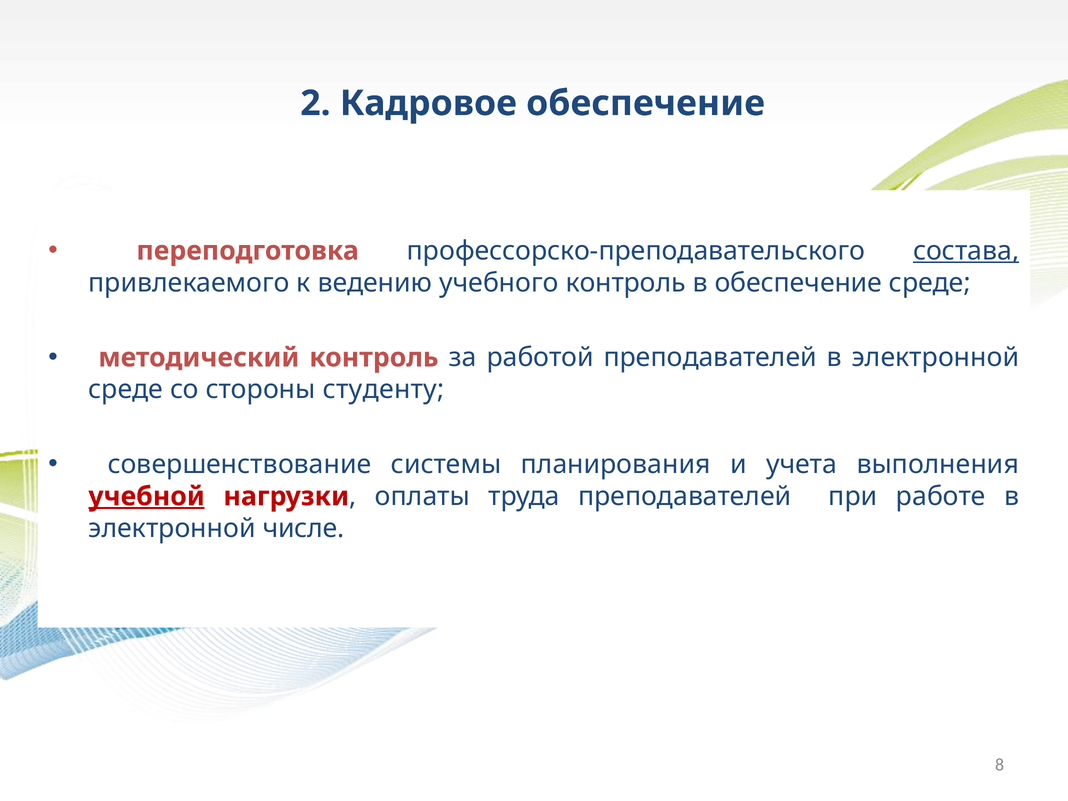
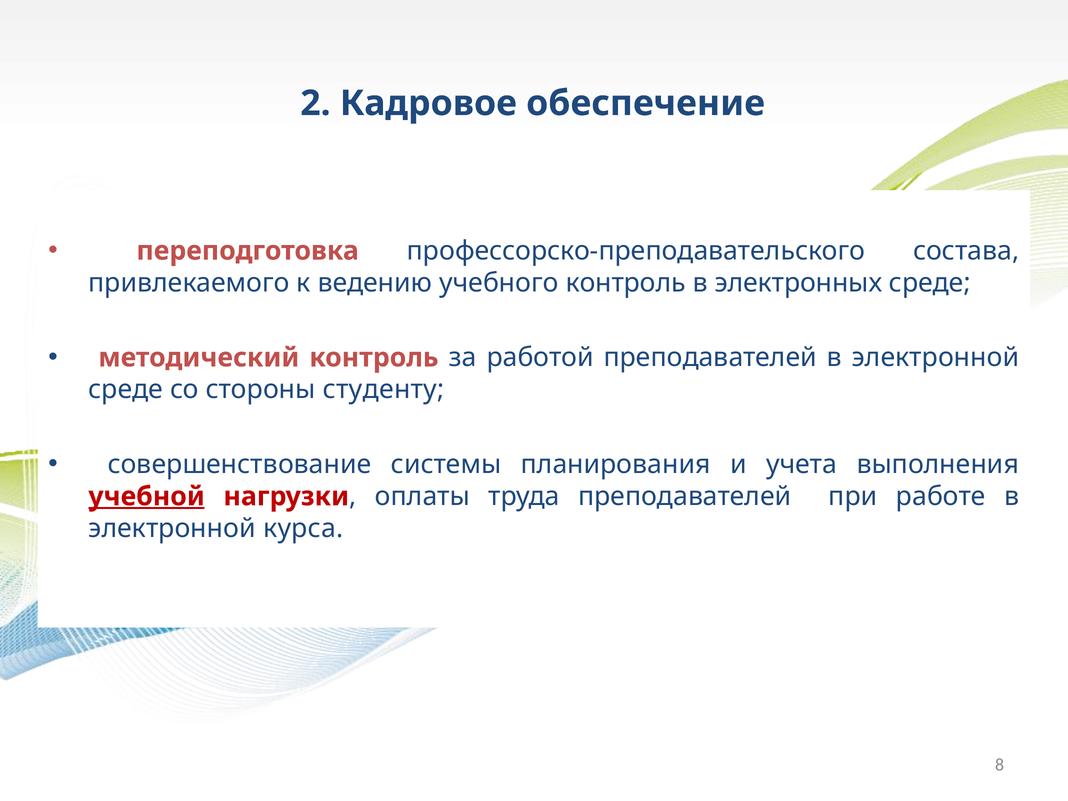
состава underline: present -> none (966, 251)
в обеспечение: обеспечение -> электронных (798, 283)
числе: числе -> курса (303, 529)
